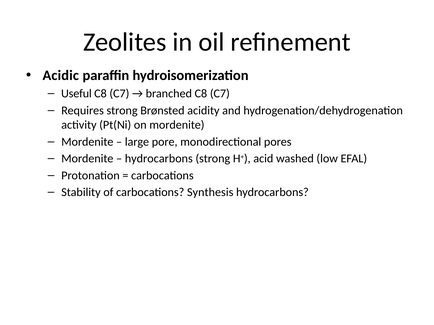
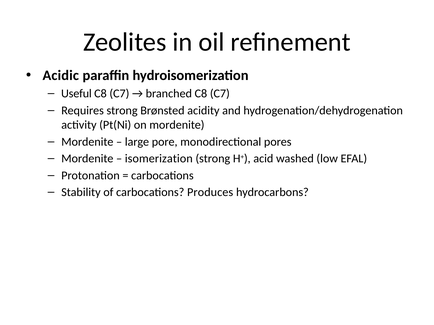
hydrocarbons: hydrocarbons -> isomerization (159, 159)
Synthesis: Synthesis -> Produces (210, 193)
